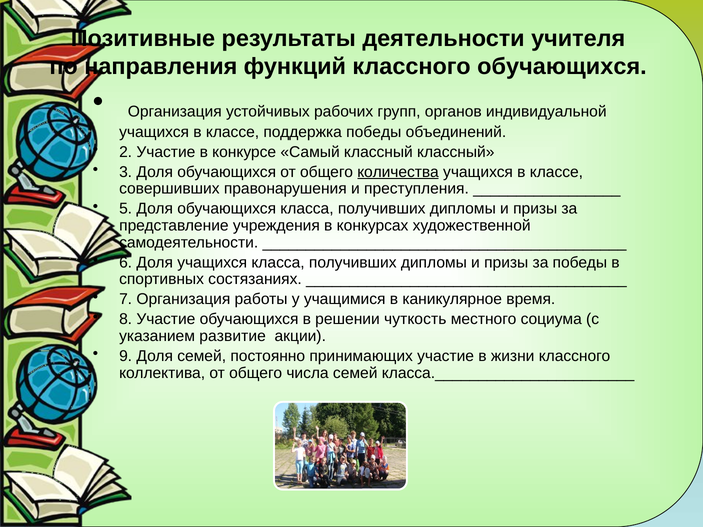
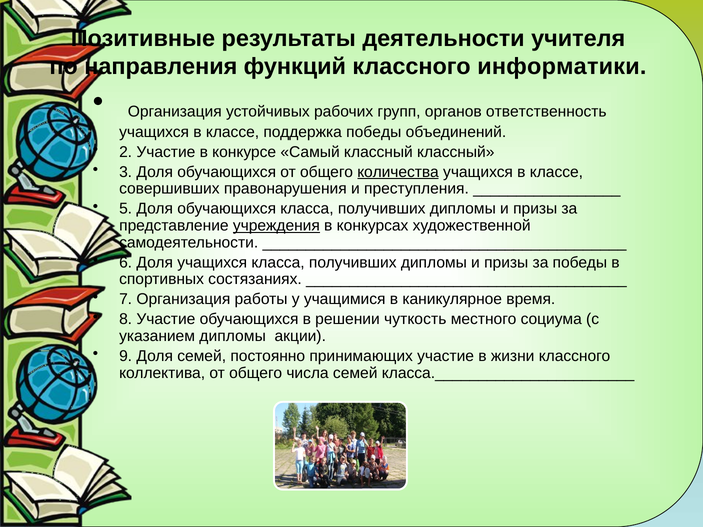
классного обучающихся: обучающихся -> информатики (562, 67)
индивидуальной: индивидуальной -> ответственность (546, 112)
учреждения underline: none -> present (276, 226)
указанием развитие: развитие -> дипломы (233, 336)
